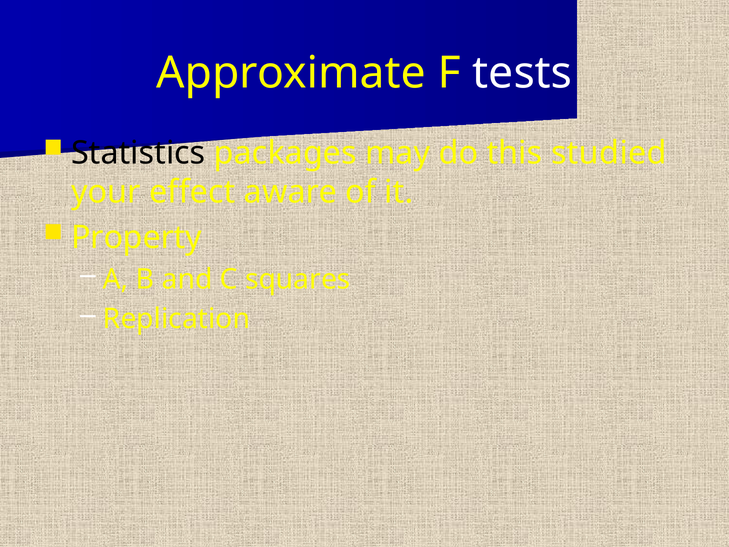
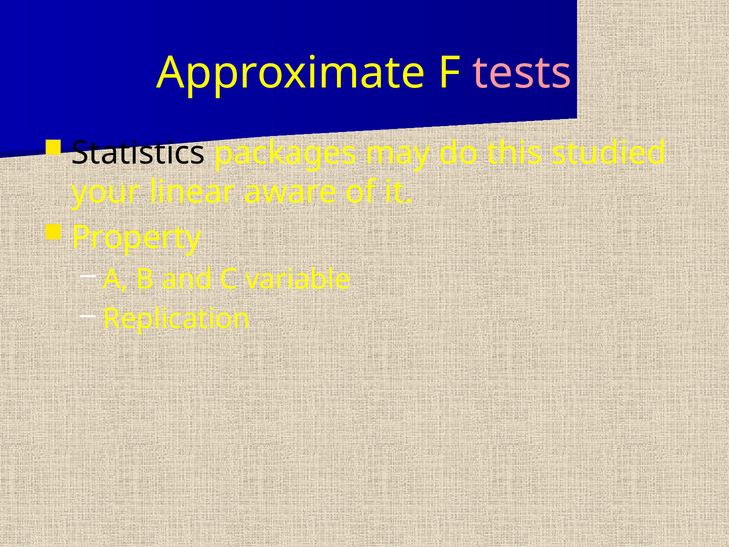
tests colour: white -> pink (522, 73)
effect: effect -> linear (192, 192)
squares: squares -> variable (298, 279)
